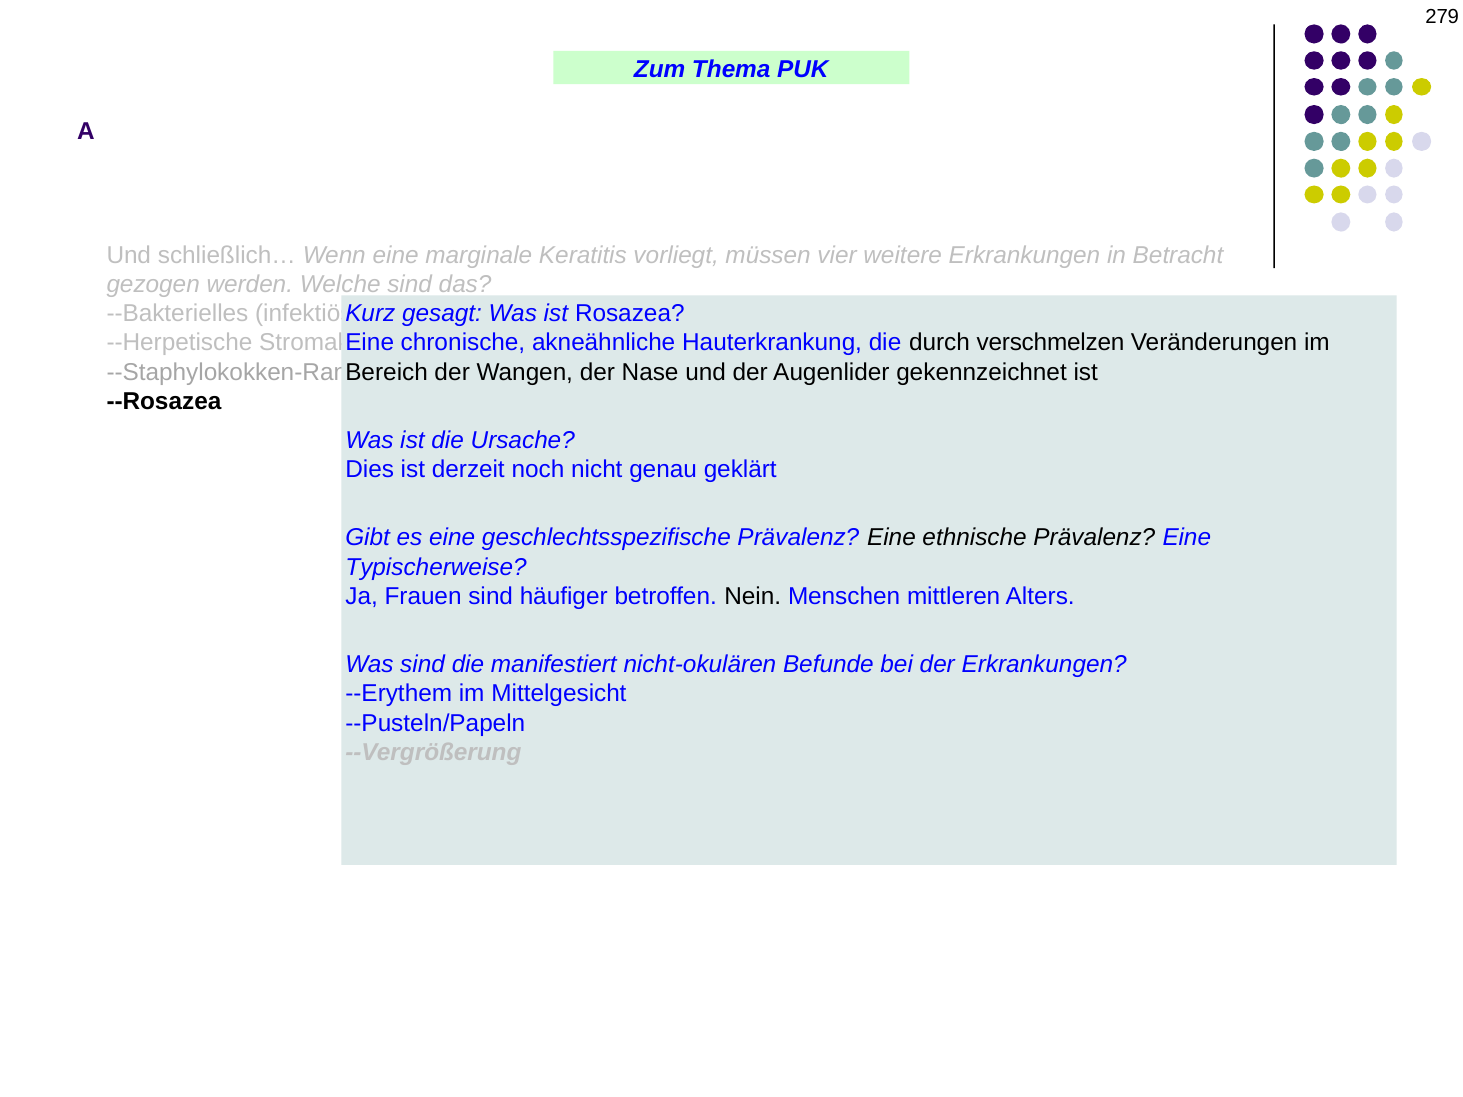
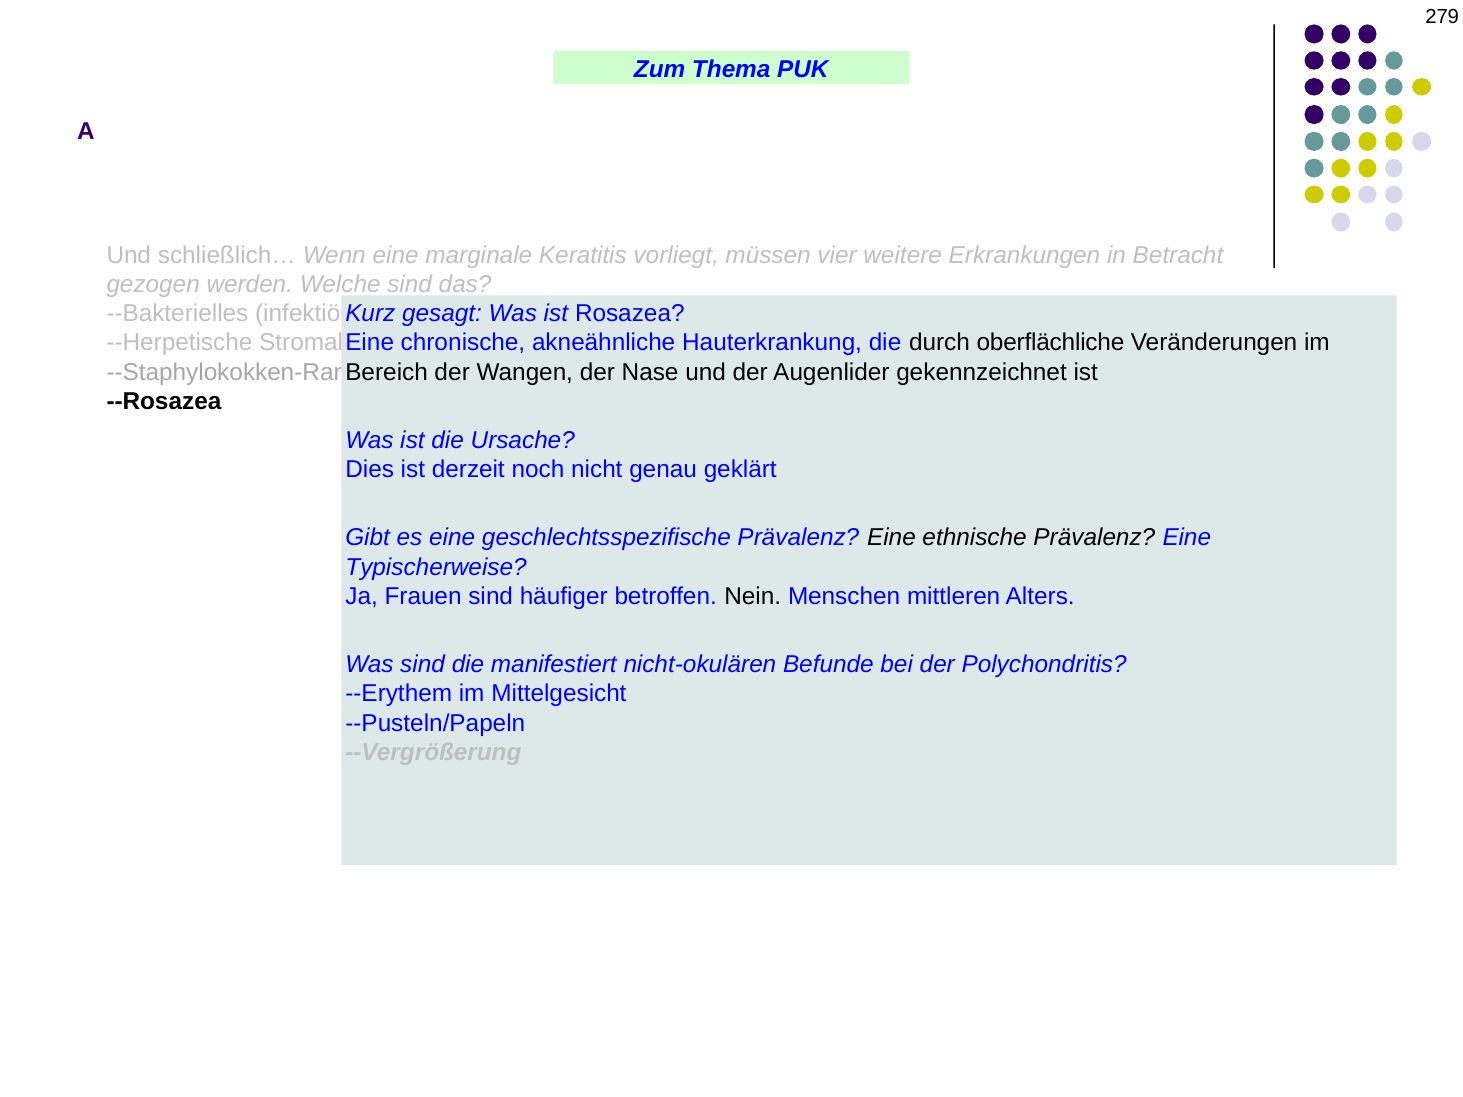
verschmelzen: verschmelzen -> oberflächliche (1050, 343)
der Erkrankungen: Erkrankungen -> Polychondritis (1044, 665)
